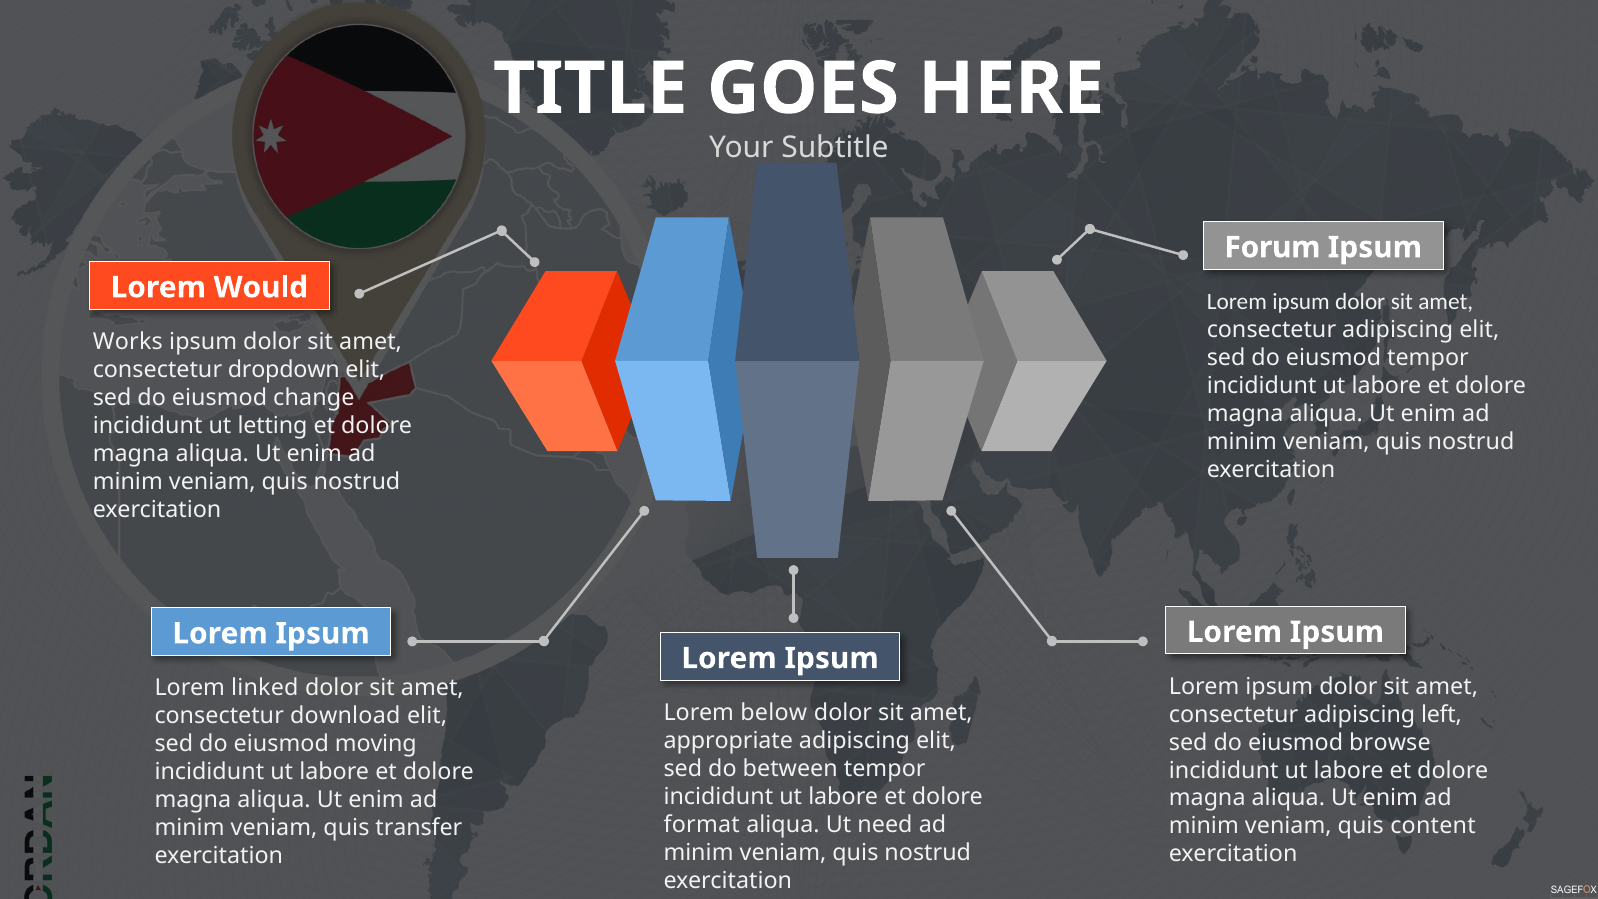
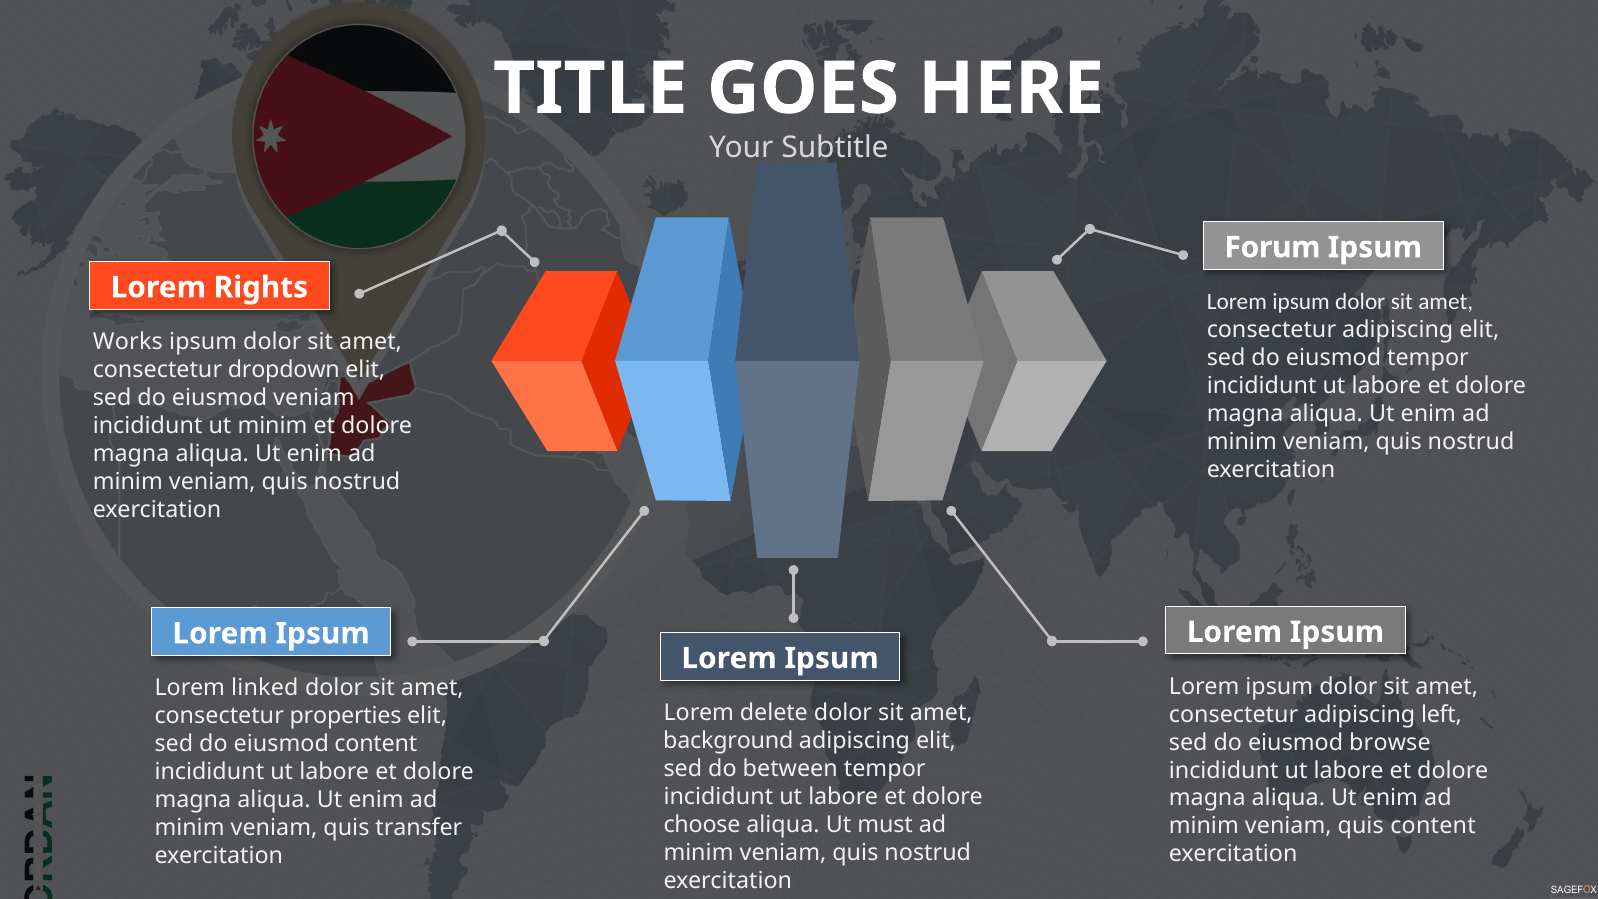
Would: Would -> Rights (261, 287)
eiusmod change: change -> veniam (314, 398)
ut letting: letting -> minim (272, 426)
below: below -> delete (774, 713)
download: download -> properties (346, 716)
appropriate: appropriate -> background (728, 741)
eiusmod moving: moving -> content (376, 744)
format: format -> choose (702, 824)
need: need -> must (885, 824)
